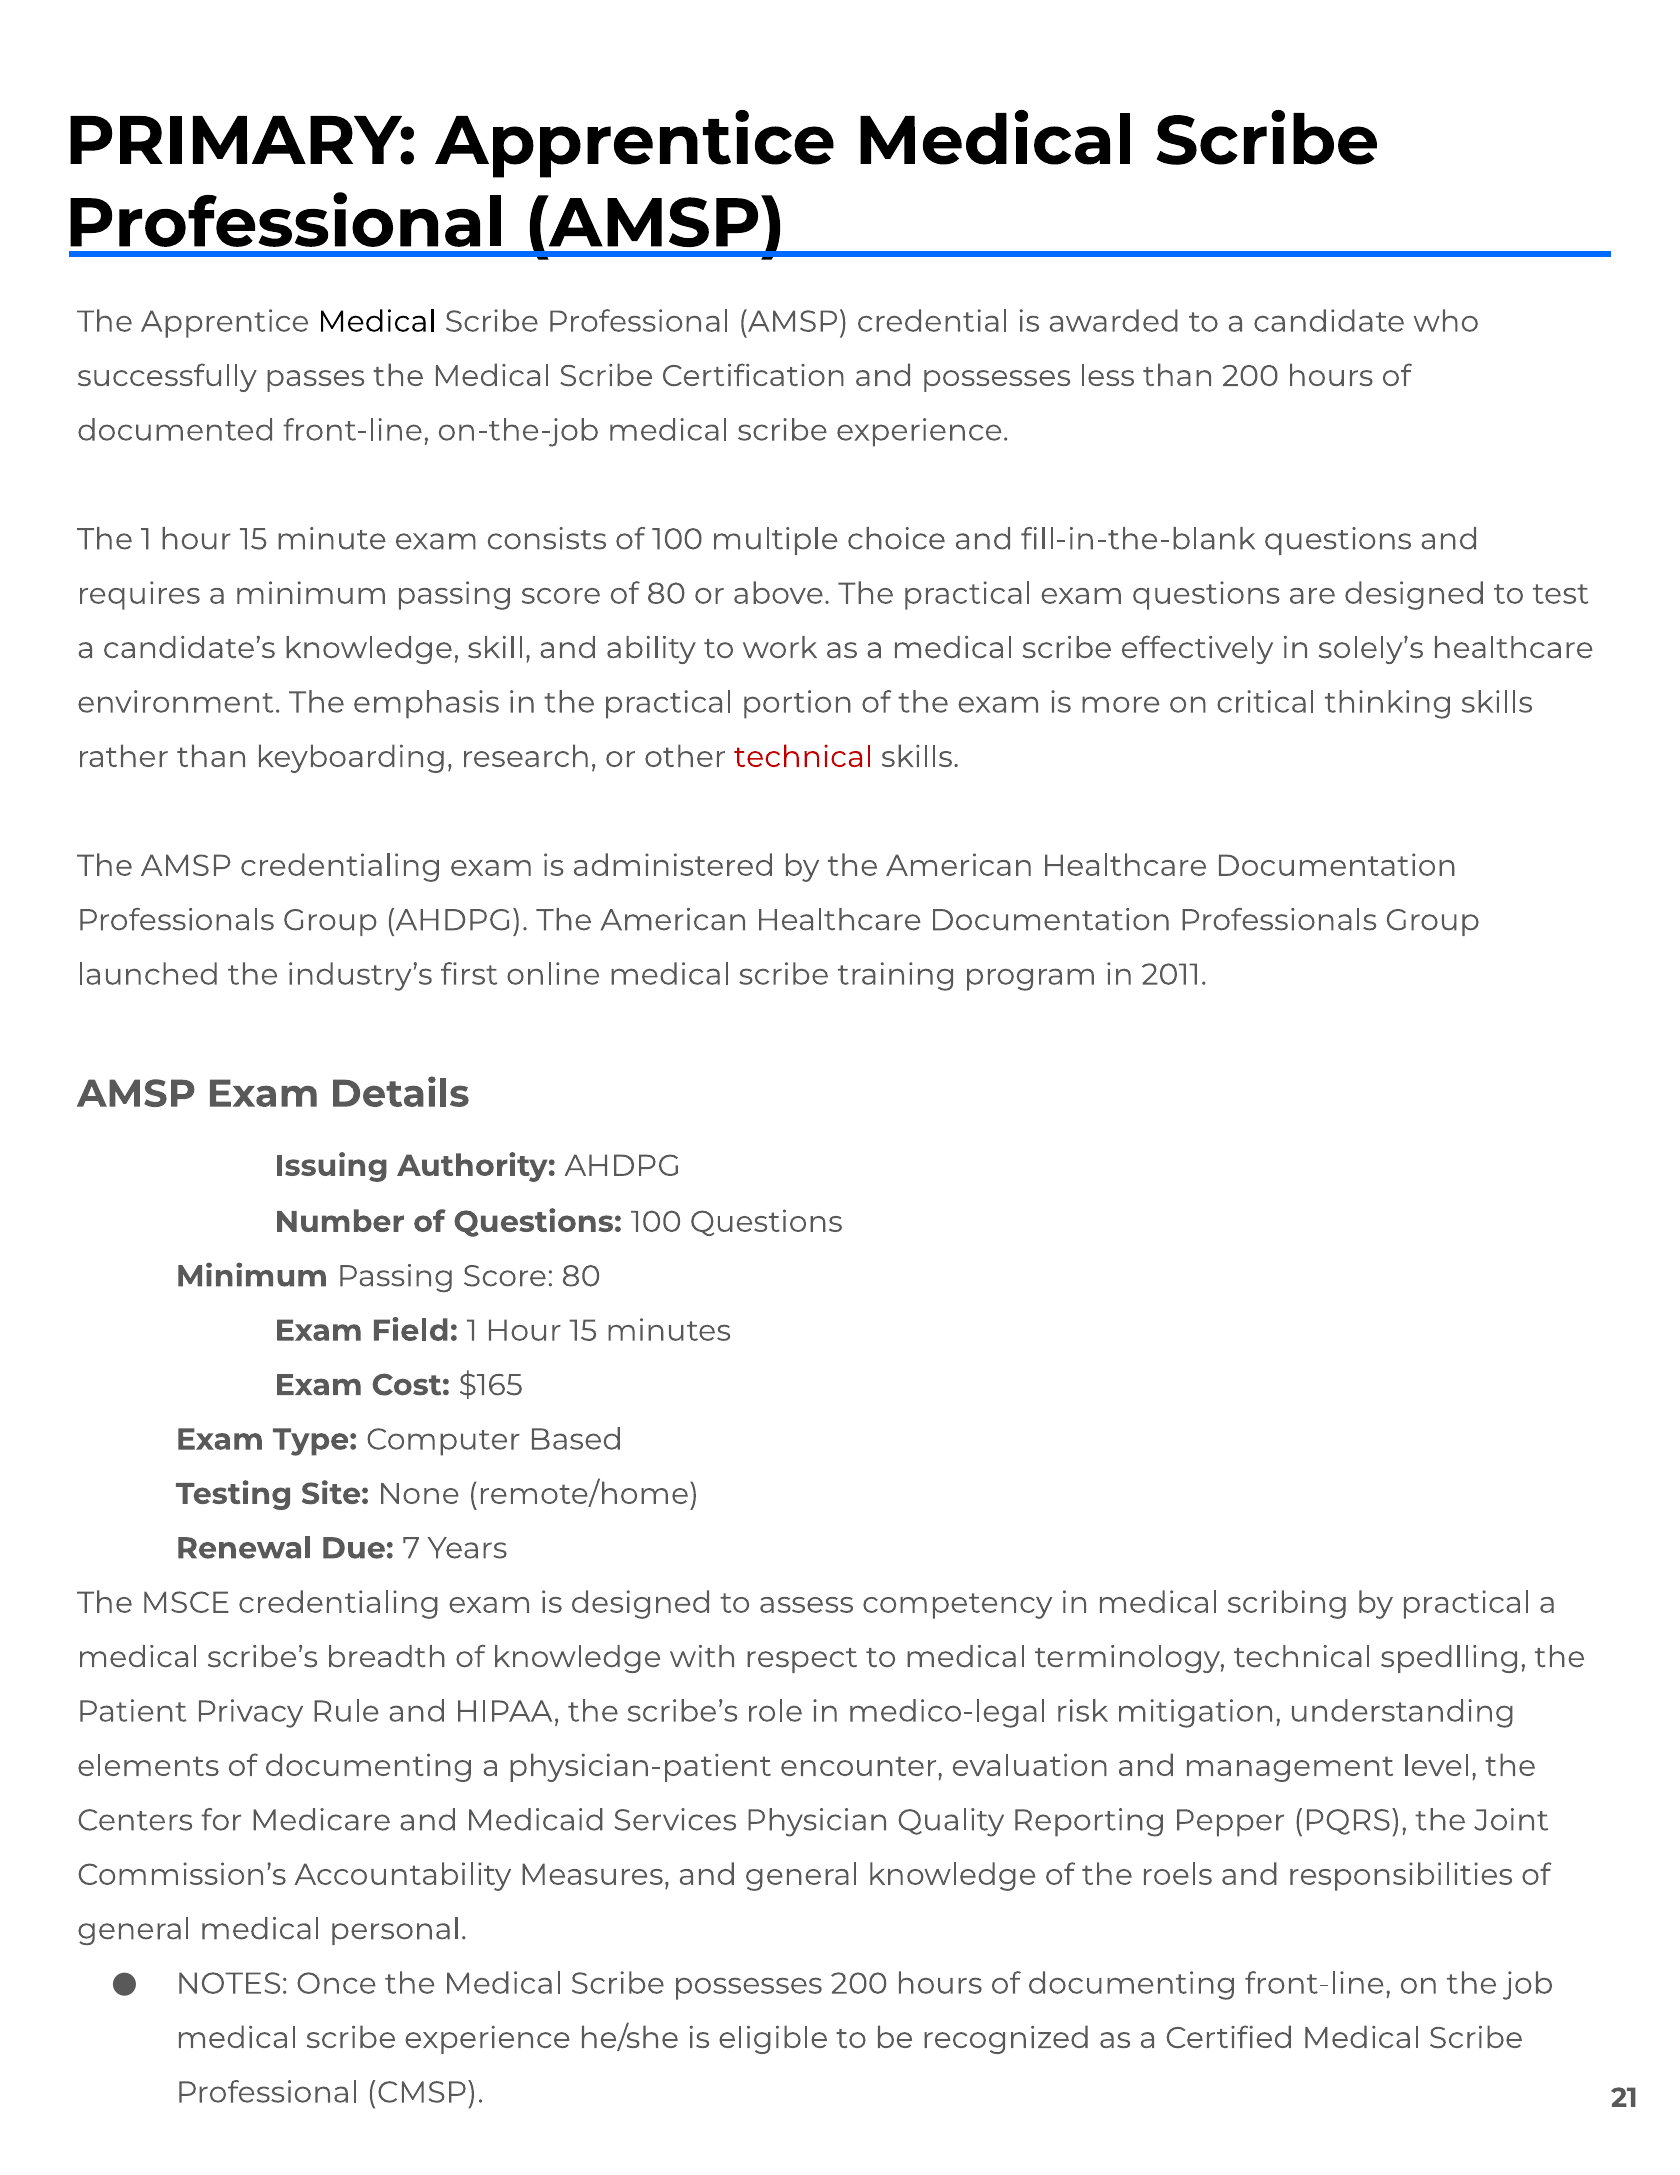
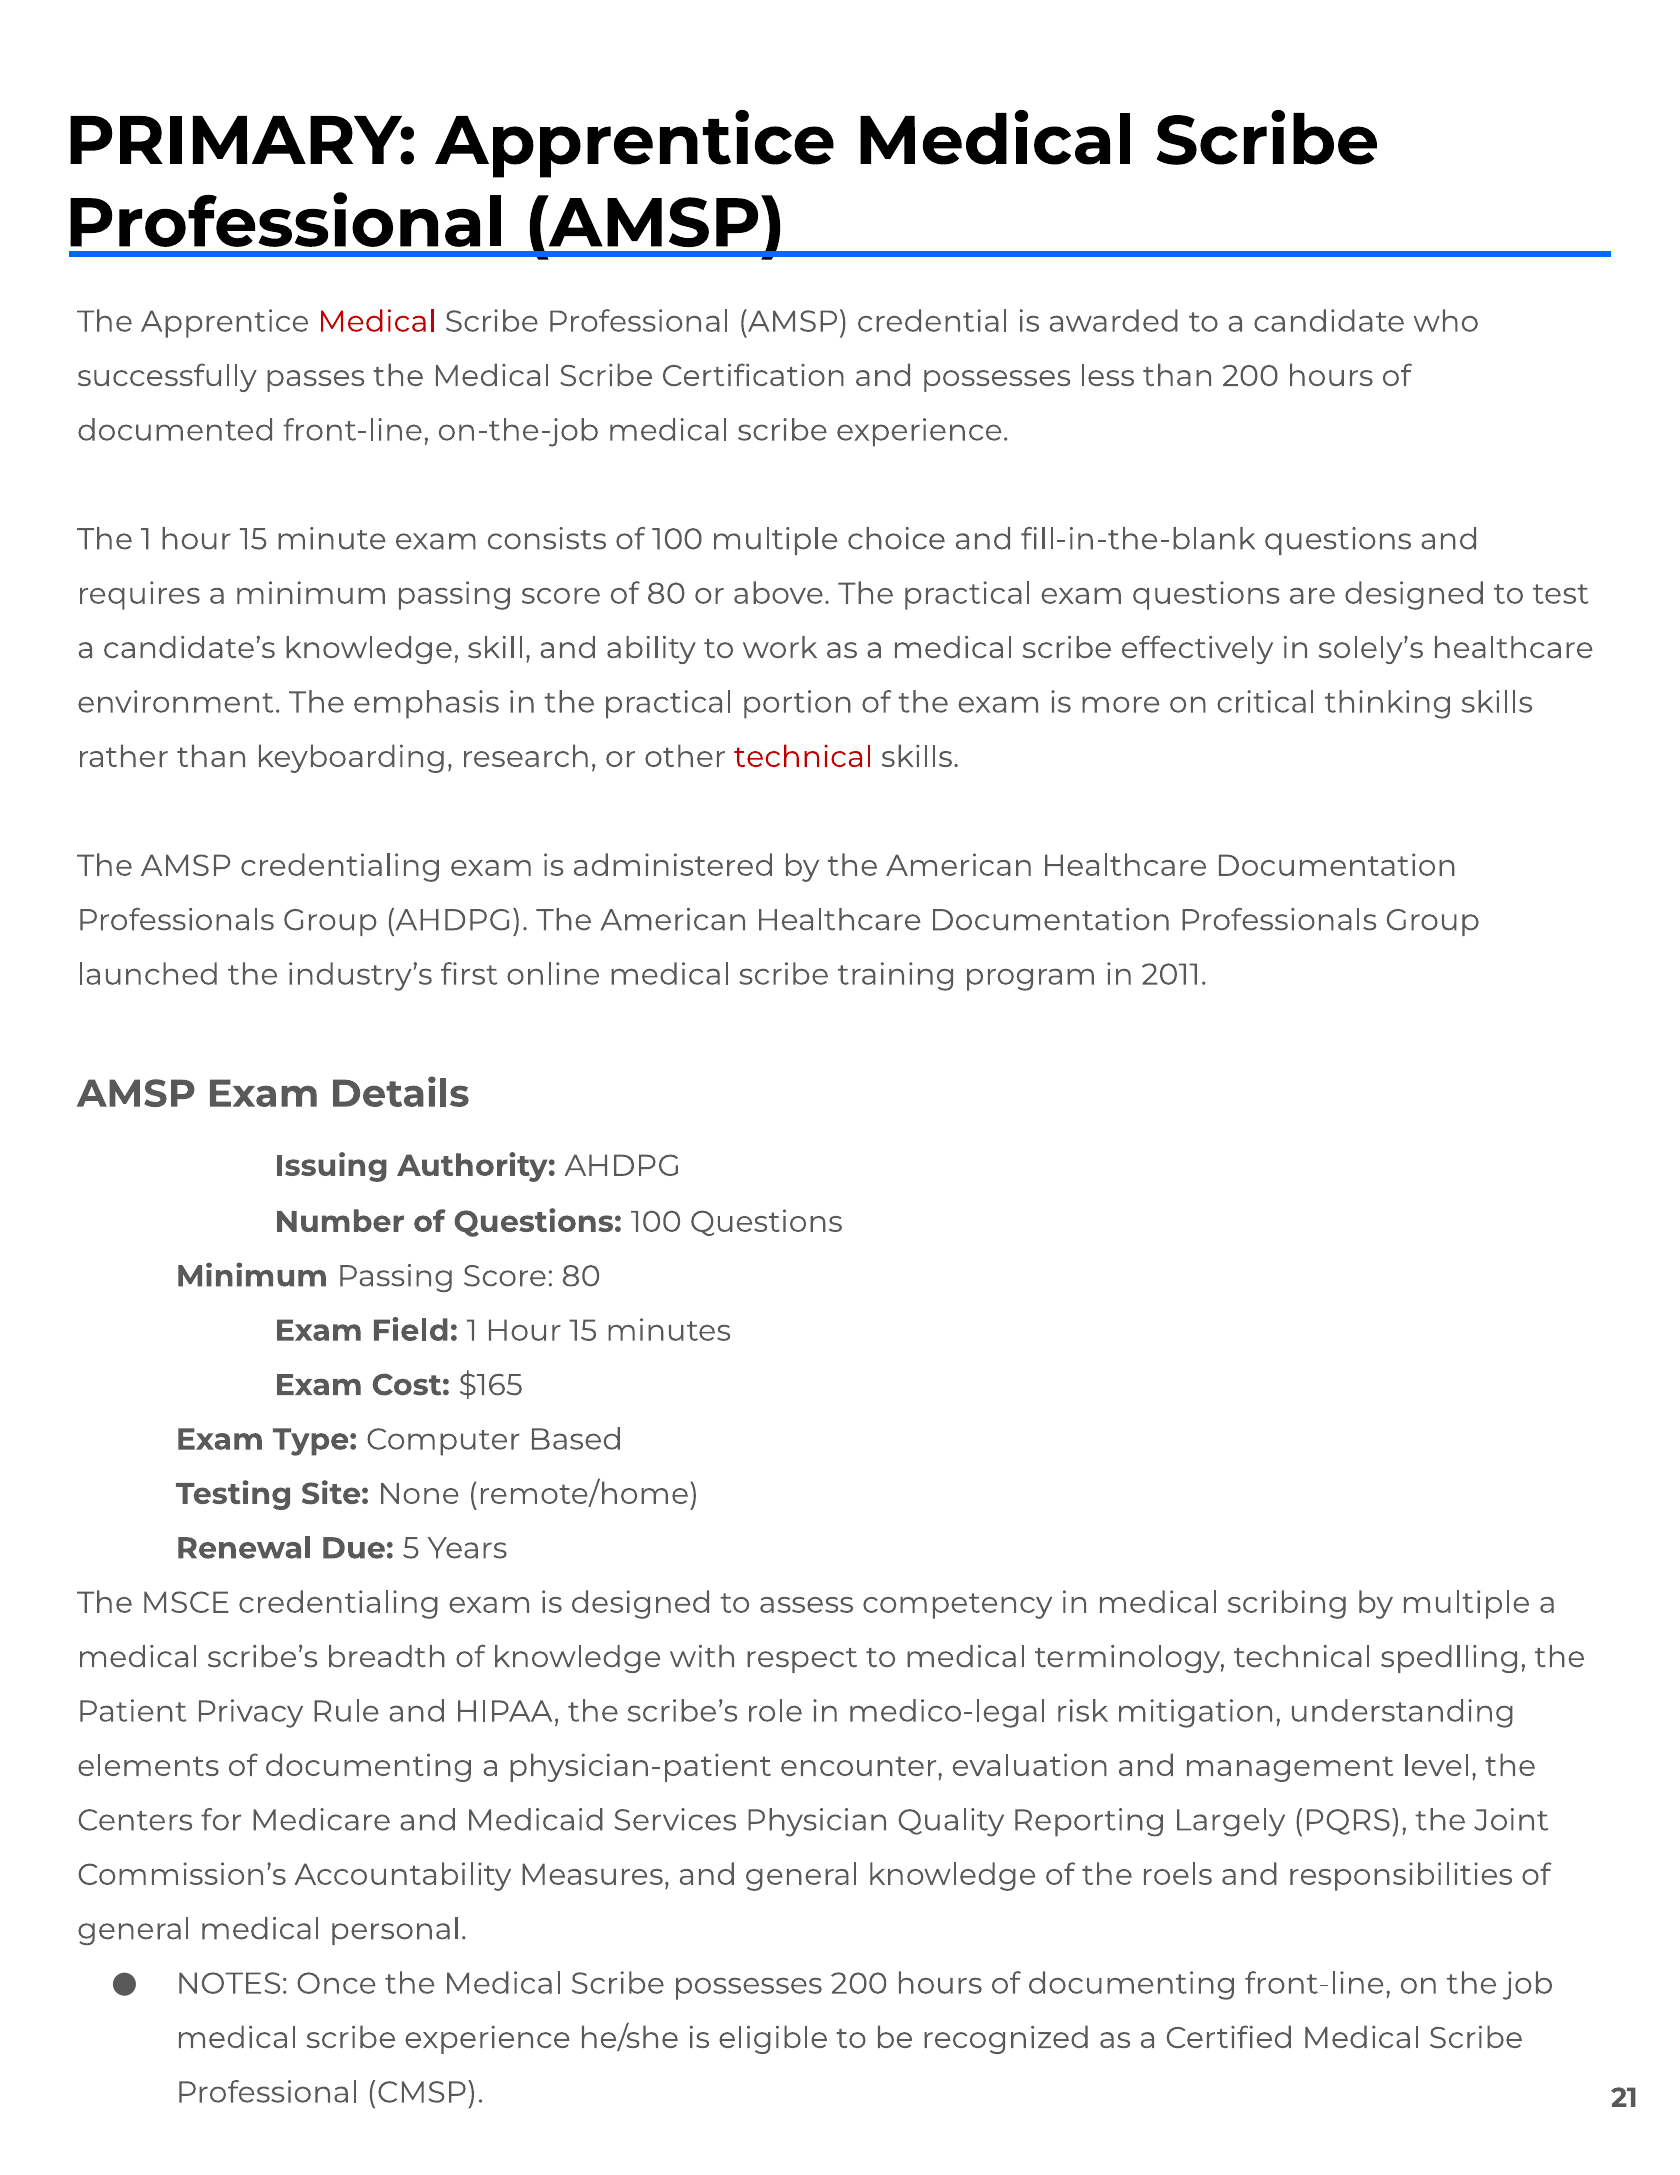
Medical colour: black -> red (377, 322)
7: 7 -> 5 (411, 1548)
by practical: practical -> multiple (1466, 1602)
Pepper: Pepper -> Largely (1230, 1820)
